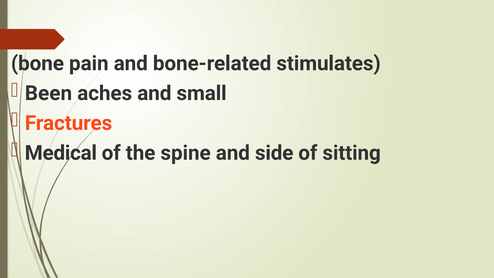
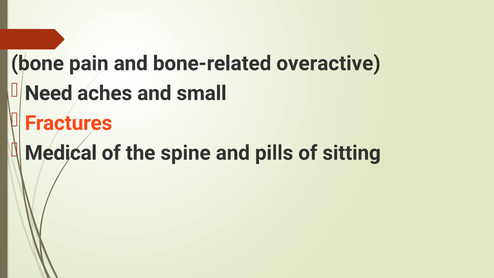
stimulates: stimulates -> overactive (328, 63)
Been: Been -> Need (49, 93)
side: side -> pills (274, 153)
